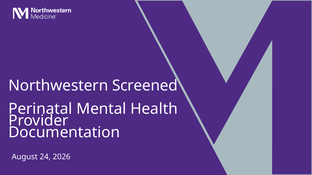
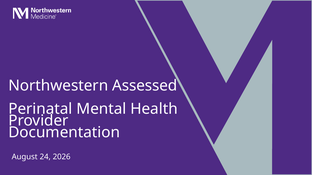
Screened: Screened -> Assessed (145, 86)
